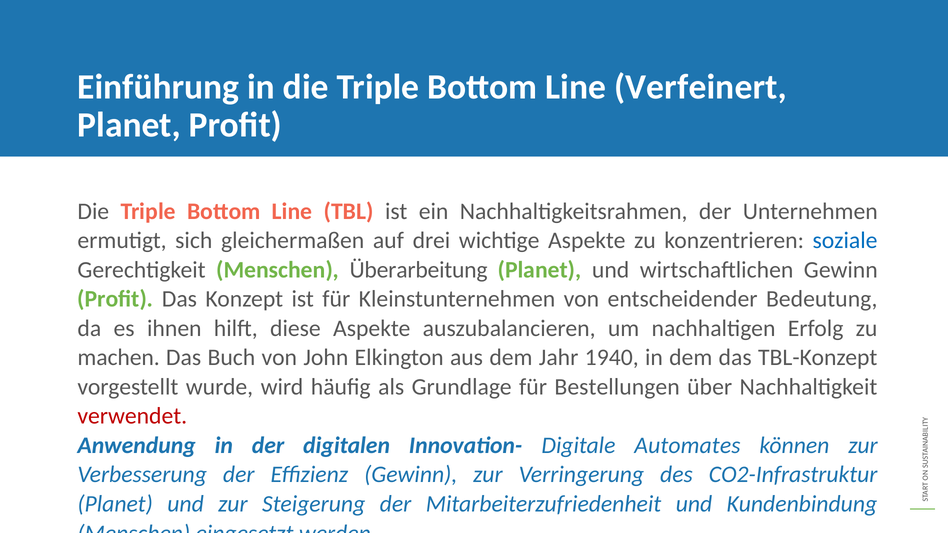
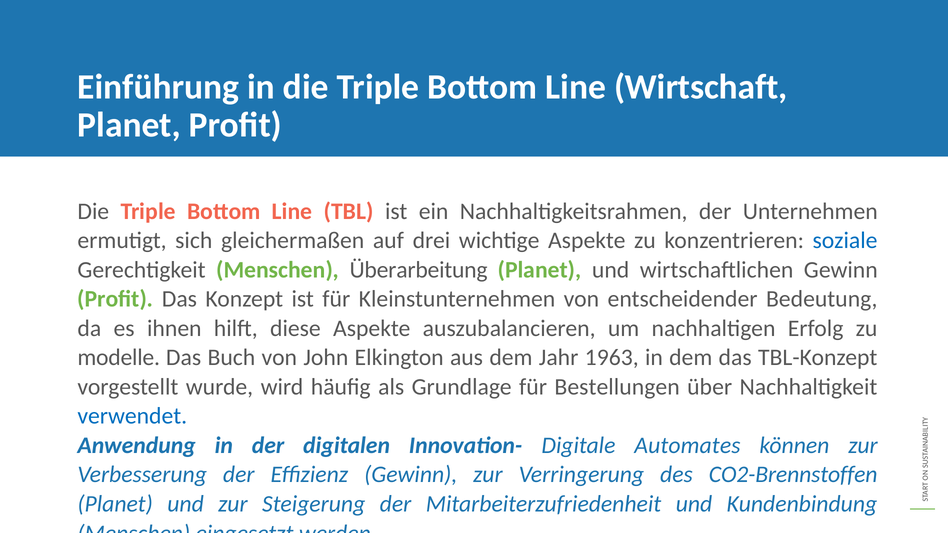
Verfeinert: Verfeinert -> Wirtschaft (701, 87)
machen: machen -> modelle (119, 358)
1940: 1940 -> 1963 (612, 358)
verwendet colour: red -> blue (132, 416)
CO2-Infrastruktur: CO2-Infrastruktur -> CO2-Brennstoffen (793, 475)
